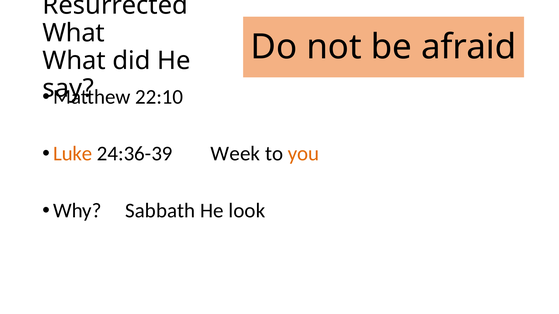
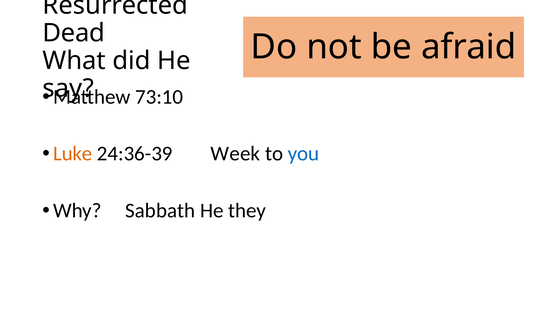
What: What -> Dead (74, 33)
22:10: 22:10 -> 73:10 (159, 97)
you colour: orange -> blue (304, 154)
look: look -> they (247, 211)
